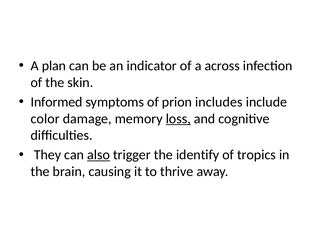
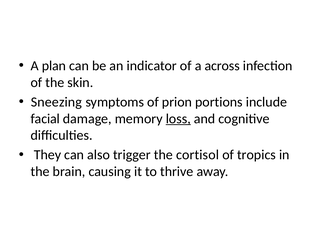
Informed: Informed -> Sneezing (56, 102)
includes: includes -> portions (219, 102)
color: color -> facial (45, 119)
also underline: present -> none (99, 155)
identify: identify -> cortisol (198, 155)
